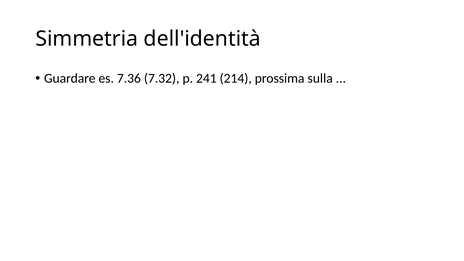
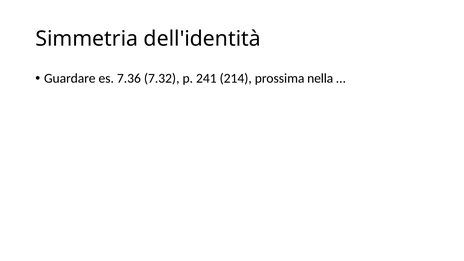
sulla: sulla -> nella (320, 78)
